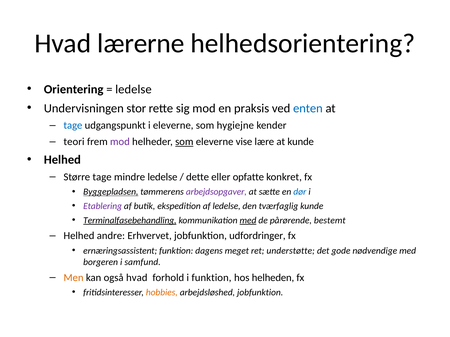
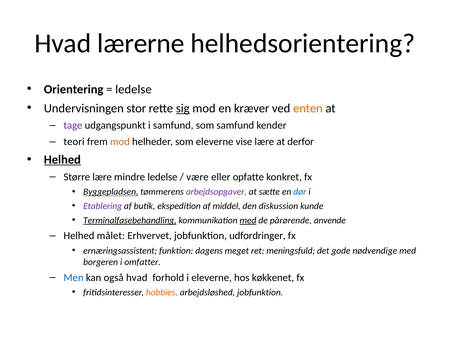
sig underline: none -> present (183, 108)
praksis: praksis -> kræver (252, 108)
enten colour: blue -> orange (308, 108)
tage colour: blue -> purple (73, 126)
i eleverne: eleverne -> samfund (173, 126)
som hygiejne: hygiejne -> samfund (235, 126)
mod colour: purple -> orange (120, 142)
som underline: present -> none (184, 142)
at kunde: kunde -> derfor (301, 142)
Helhed underline: none -> present (62, 160)
Større tage: tage -> lære (102, 177)
dette: dette -> være (197, 177)
af ledelse: ledelse -> middel (227, 206)
tværfaglig: tværfaglig -> diskussion (278, 206)
bestemt: bestemt -> anvende (330, 221)
andre: andre -> målet (111, 236)
understøtte: understøtte -> meningsfuld (291, 251)
samfund: samfund -> omfatter (143, 262)
Men colour: orange -> blue (74, 278)
i funktion: funktion -> eleverne (212, 278)
helheden: helheden -> køkkenet (273, 278)
